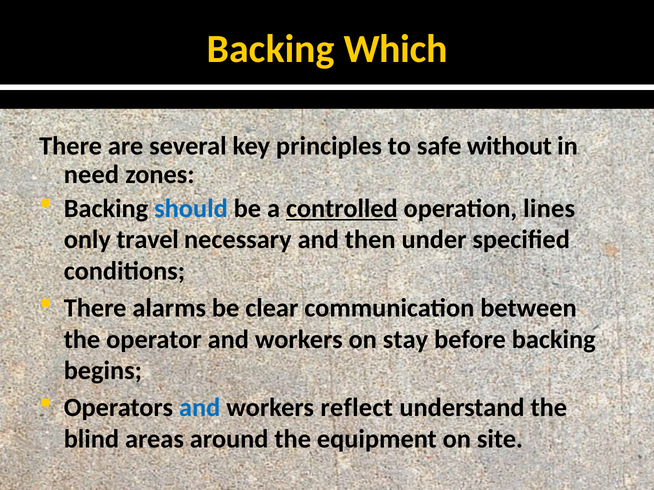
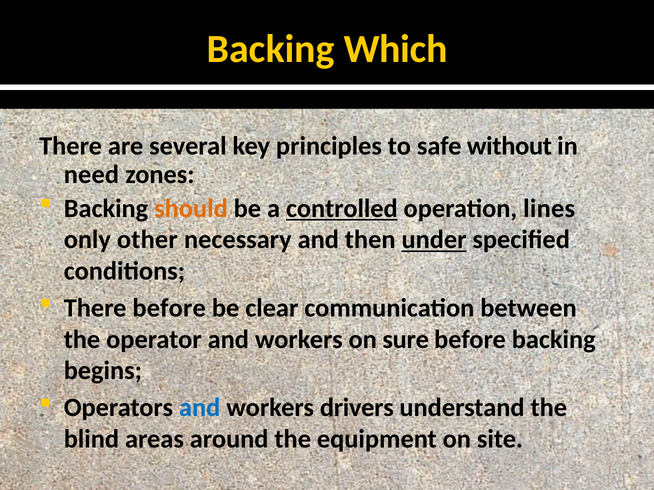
should colour: blue -> orange (191, 209)
travel: travel -> other (147, 240)
under underline: none -> present (434, 240)
There alarms: alarms -> before (169, 308)
stay: stay -> sure (406, 340)
reflect: reflect -> drivers (357, 408)
